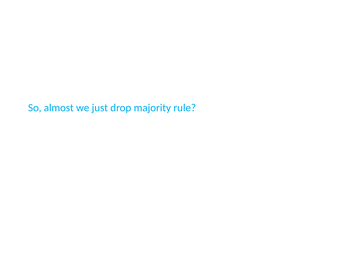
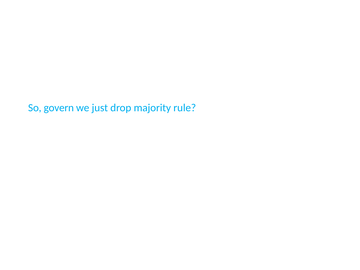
almost: almost -> govern (59, 108)
